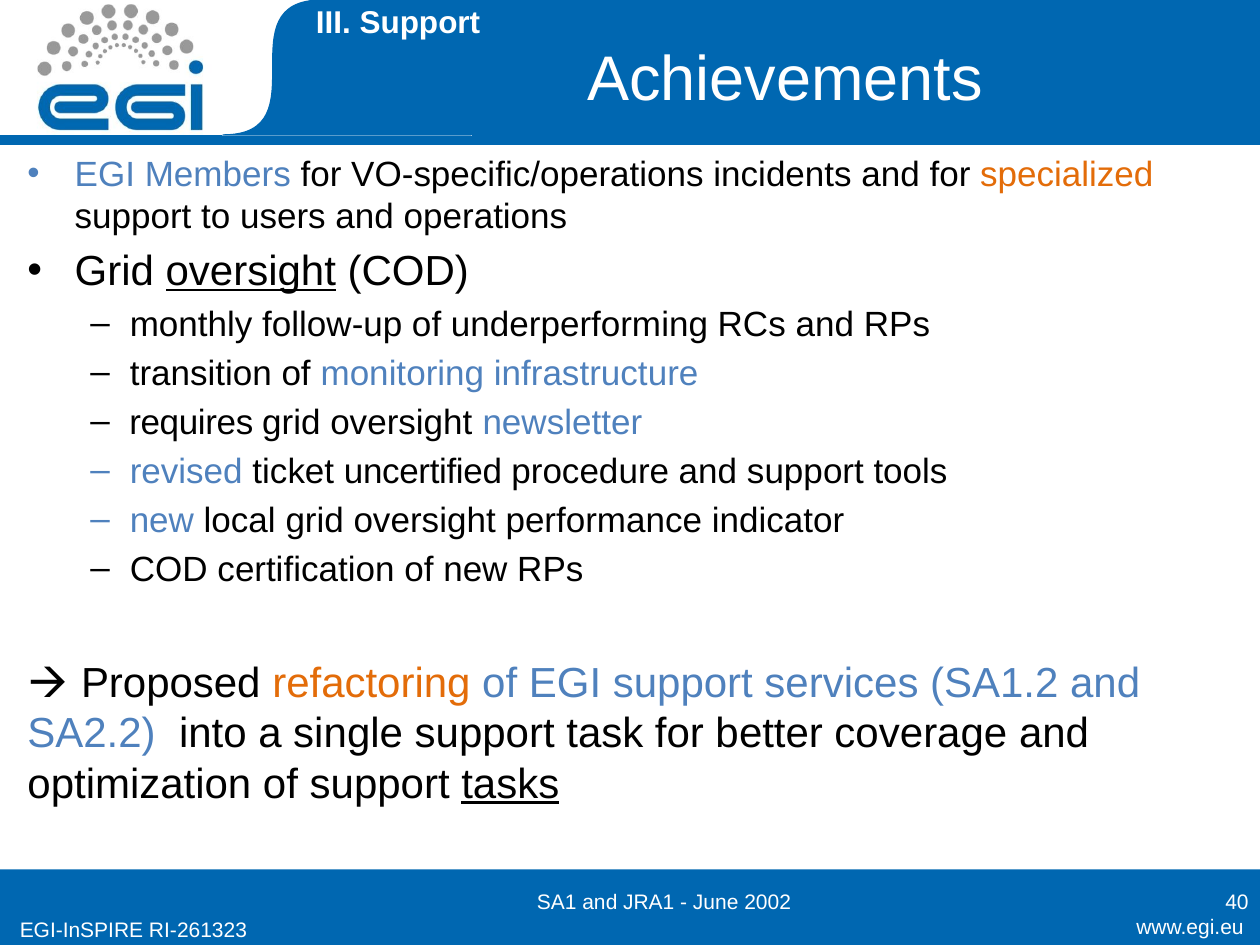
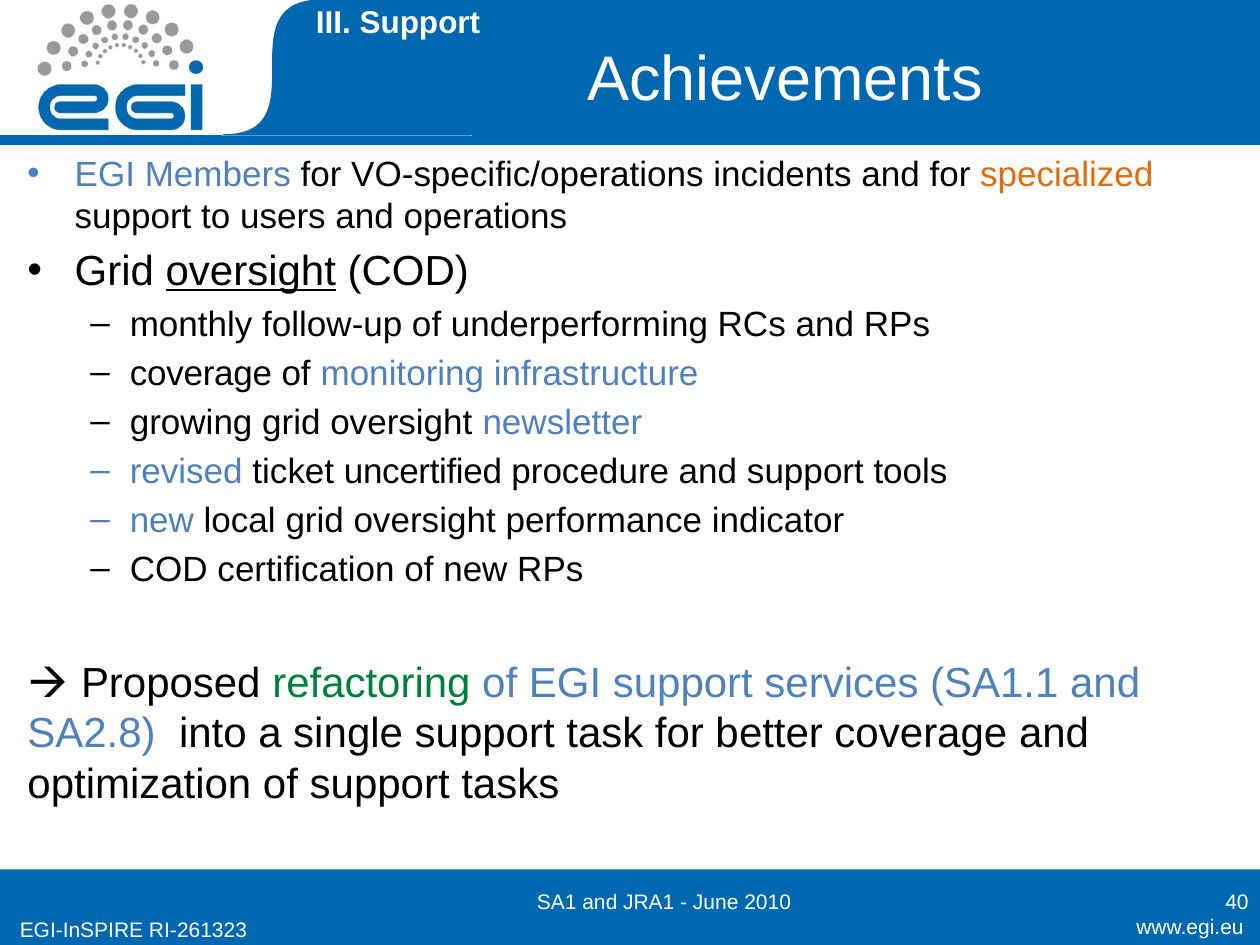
transition: transition -> coverage (201, 374)
requires: requires -> growing (191, 423)
refactoring colour: orange -> green (371, 684)
SA1.2: SA1.2 -> SA1.1 (994, 684)
SA2.2: SA2.2 -> SA2.8 (92, 734)
tasks underline: present -> none (510, 784)
2002: 2002 -> 2010 (768, 902)
